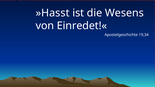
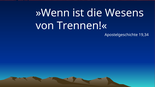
»Hasst: »Hasst -> »Wenn (53, 13)
Einredet!«: Einredet!« -> Trennen!« (82, 26)
